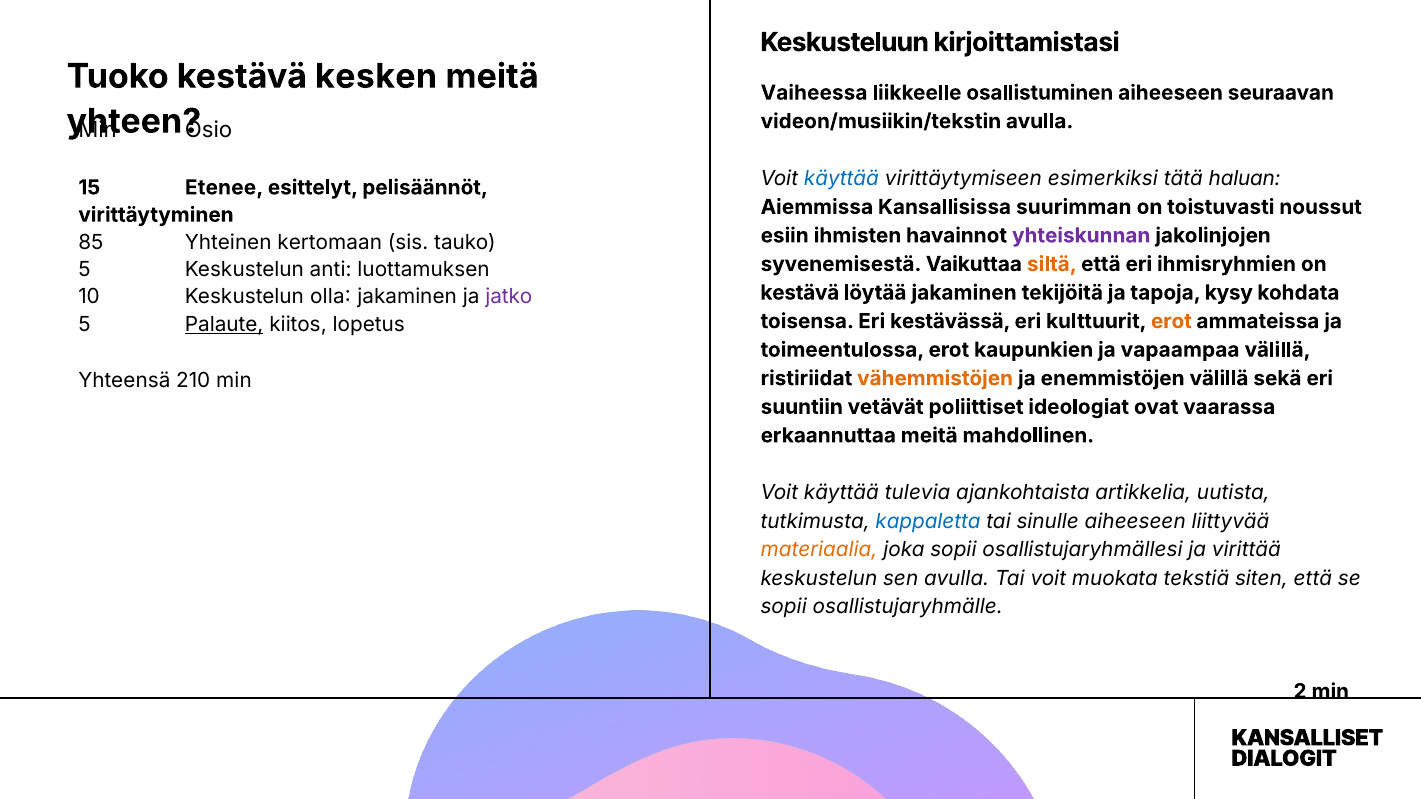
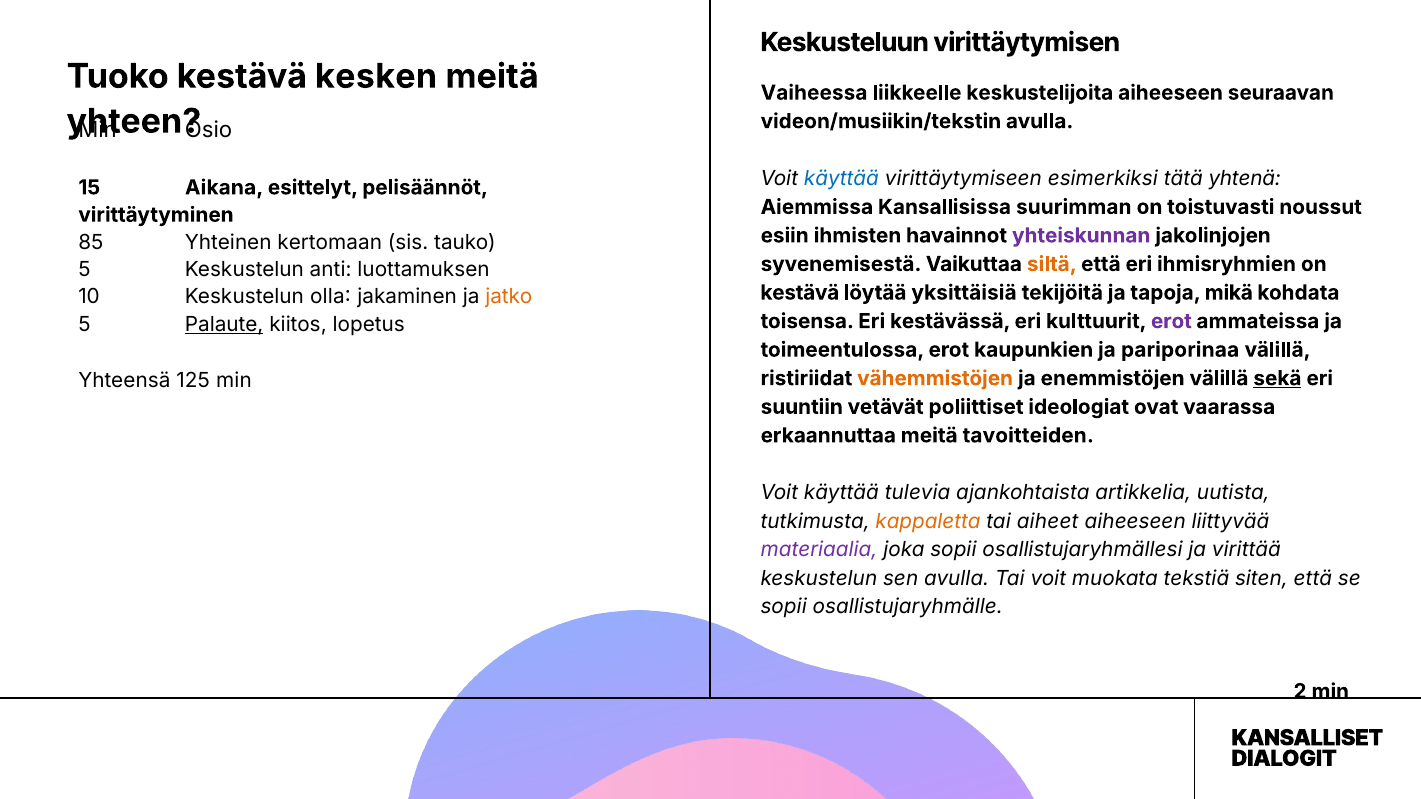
kirjoittamistasi: kirjoittamistasi -> virittäytymisen (1027, 42)
osallistuminen: osallistuminen -> keskustelijoita (1040, 93)
haluan: haluan -> yhtenä (1245, 179)
Etenee: Etenee -> Aikana (224, 188)
löytää jakaminen: jakaminen -> yksittäisiä (964, 293)
kysy: kysy -> mikä (1229, 293)
jatko colour: purple -> orange (509, 297)
erot colour: orange -> purple (1171, 321)
vapaampaa: vapaampaa -> pariporinaa (1180, 350)
sekä underline: none -> present (1277, 379)
210: 210 -> 125 (193, 381)
mahdollinen: mahdollinen -> tavoitteiden (1028, 436)
kappaletta colour: blue -> orange (928, 521)
sinulle: sinulle -> aiheet (1048, 521)
materiaalia colour: orange -> purple (819, 550)
